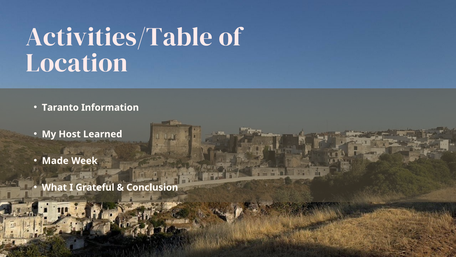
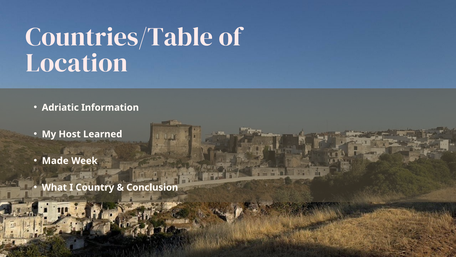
Activities/Table: Activities/Table -> Countries/Table (119, 37)
Taranto: Taranto -> Adriatic (60, 107)
Grateful: Grateful -> Country (95, 187)
